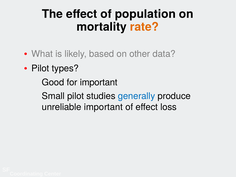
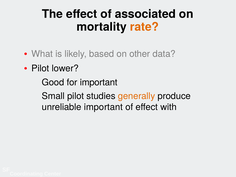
population: population -> associated (145, 14)
types: types -> lower (65, 68)
generally colour: blue -> orange (137, 96)
loss: loss -> with (169, 107)
